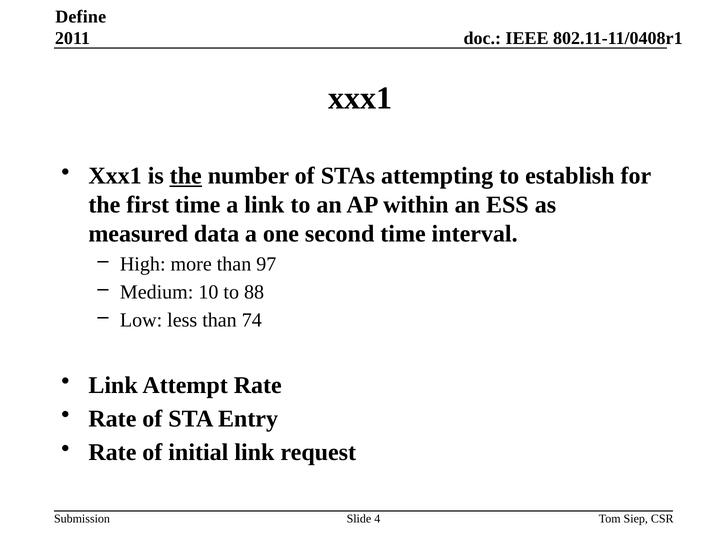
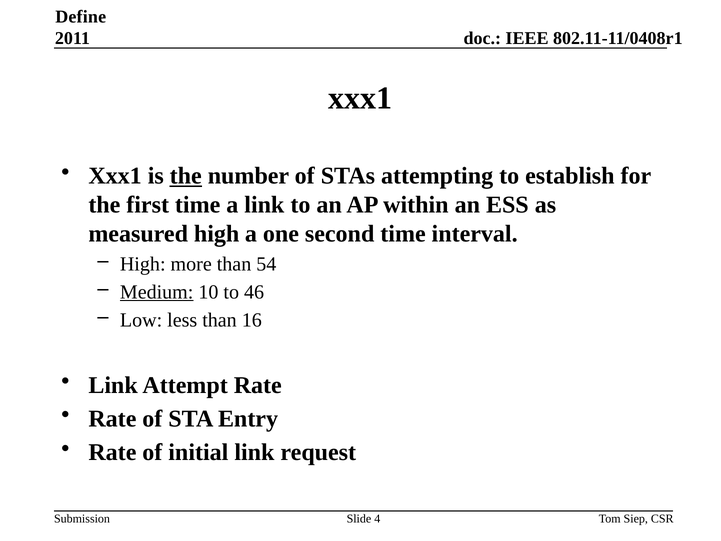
measured data: data -> high (217, 234)
97: 97 -> 54 (266, 264)
Medium underline: none -> present (157, 292)
88: 88 -> 46 (254, 292)
74: 74 -> 16 (252, 320)
